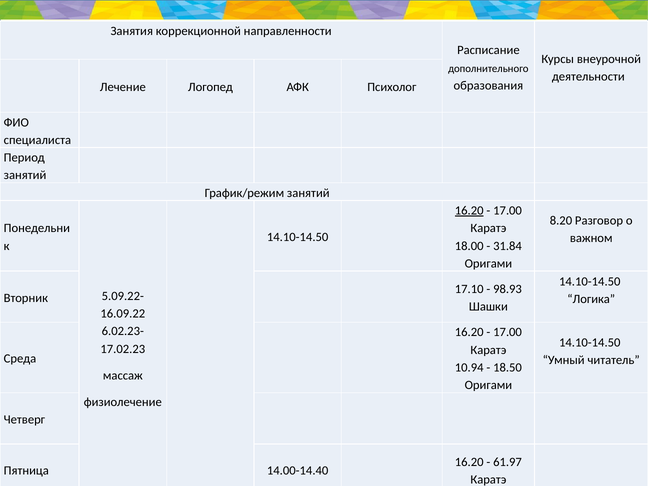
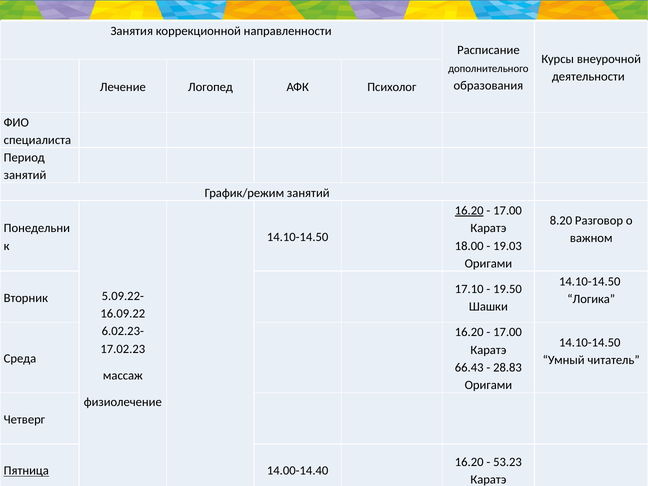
31.84: 31.84 -> 19.03 (508, 246)
98.93: 98.93 -> 19.50 (508, 289)
10.94: 10.94 -> 66.43 (469, 368)
18.50: 18.50 -> 28.83 (508, 368)
61.97: 61.97 -> 53.23 (508, 462)
Пятница underline: none -> present (26, 471)
